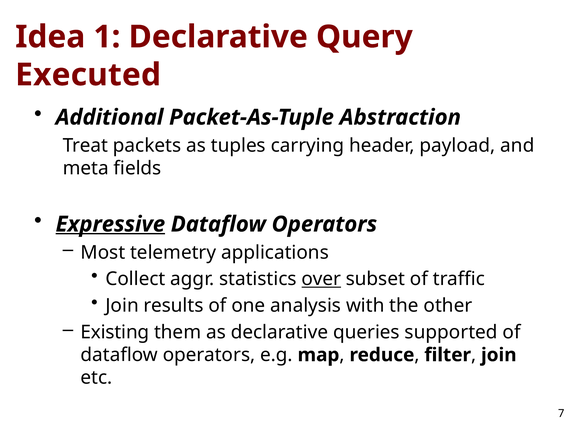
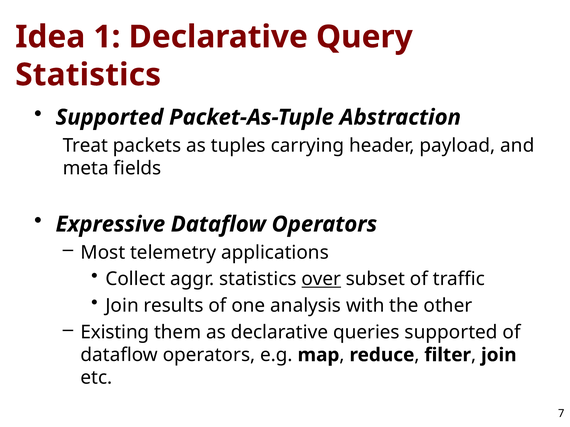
Executed: Executed -> Statistics (88, 75)
Additional: Additional -> Supported (110, 117)
Expressive underline: present -> none (110, 224)
